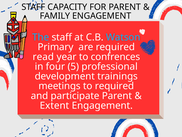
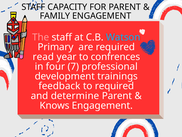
The colour: light blue -> pink (41, 37)
5: 5 -> 7 (73, 66)
meetings: meetings -> feedback (59, 86)
participate: participate -> determine (75, 95)
Extent: Extent -> Knows (55, 105)
